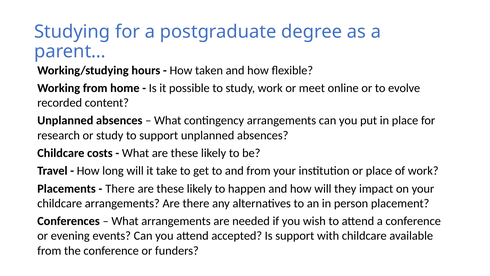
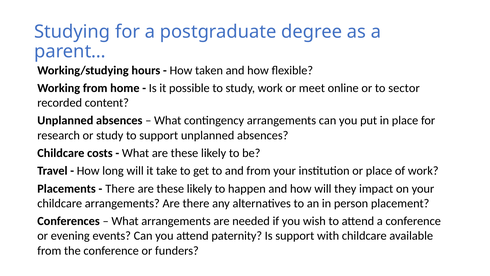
evolve: evolve -> sector (404, 88)
accepted: accepted -> paternity (237, 236)
